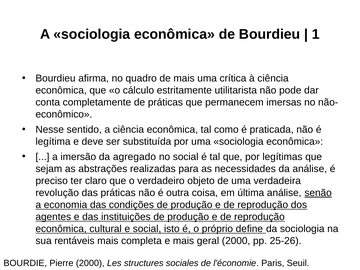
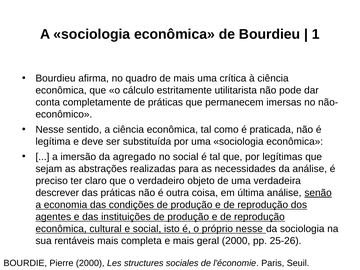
revolução: revolução -> descrever (57, 193)
próprio define: define -> nesse (249, 229)
